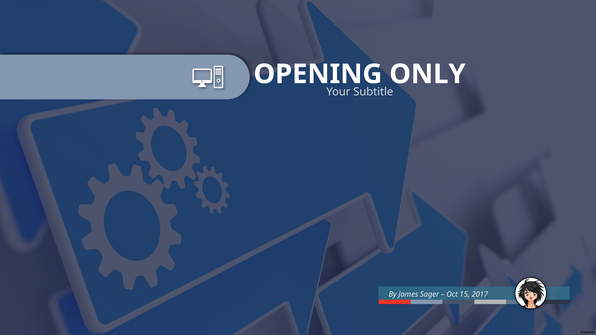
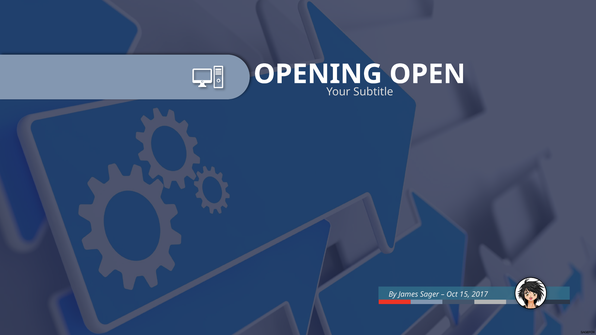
ONLY: ONLY -> OPEN (427, 74)
